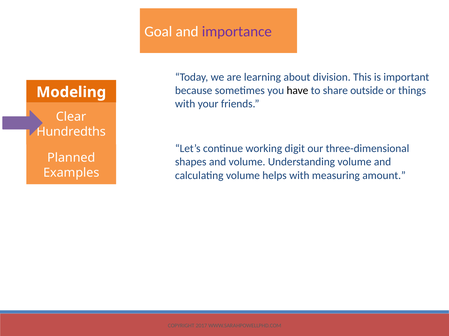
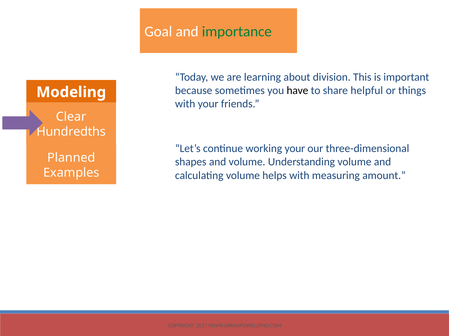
importance colour: purple -> green (237, 32)
outside: outside -> helpful (367, 91)
working digit: digit -> your (295, 149)
